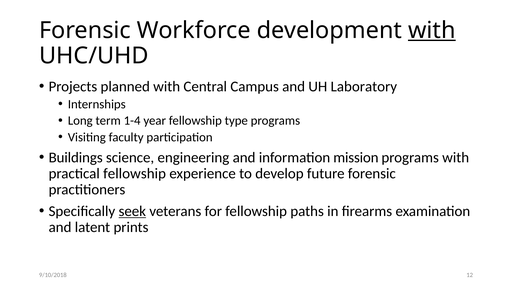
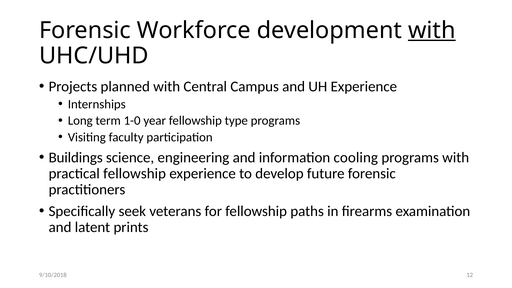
UH Laboratory: Laboratory -> Experience (364, 87)
1-4: 1-4 -> 1-0 (132, 121)
mission: mission -> cooling (356, 157)
seek underline: present -> none (132, 211)
